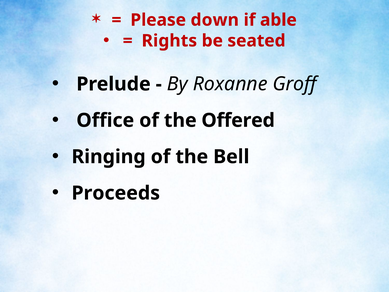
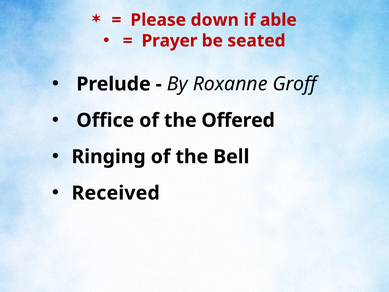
Rights: Rights -> Prayer (169, 41)
Proceeds: Proceeds -> Received (116, 193)
